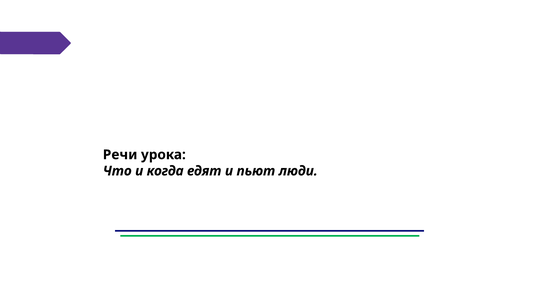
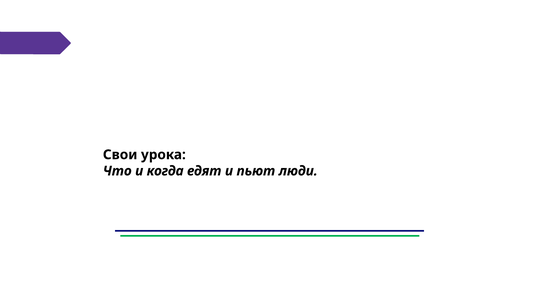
Речи: Речи -> Свои (120, 155)
